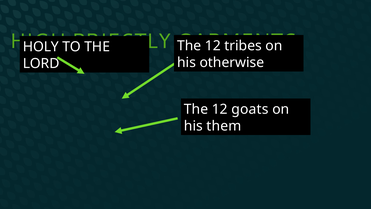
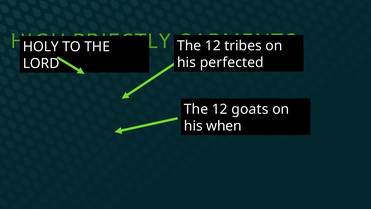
otherwise: otherwise -> perfected (232, 63)
them: them -> when (224, 126)
